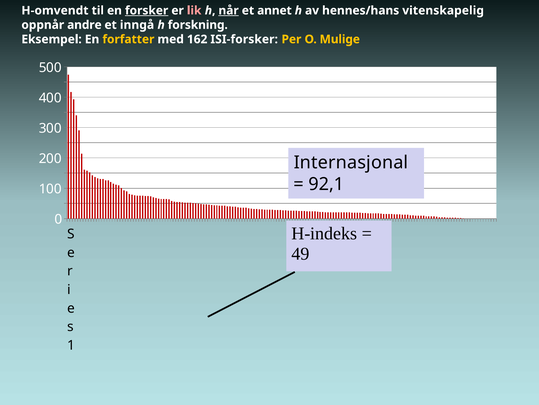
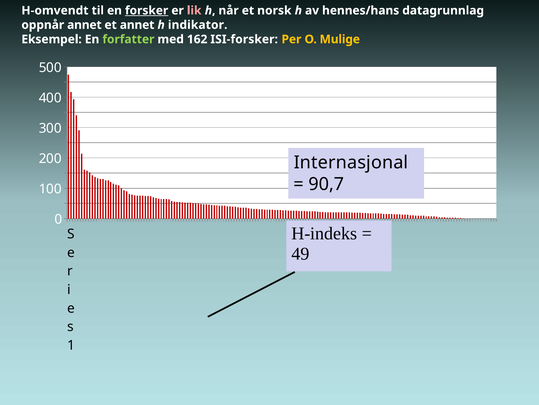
når underline: present -> none (229, 11)
annet: annet -> norsk (274, 11)
vitenskapelig: vitenskapelig -> datagrunnlag (443, 11)
oppnår andre: andre -> annet (84, 25)
et inngå: inngå -> annet (137, 25)
forskning: forskning -> indikator (198, 25)
forfatter colour: yellow -> light green (128, 39)
92,1: 92,1 -> 90,7 (326, 184)
